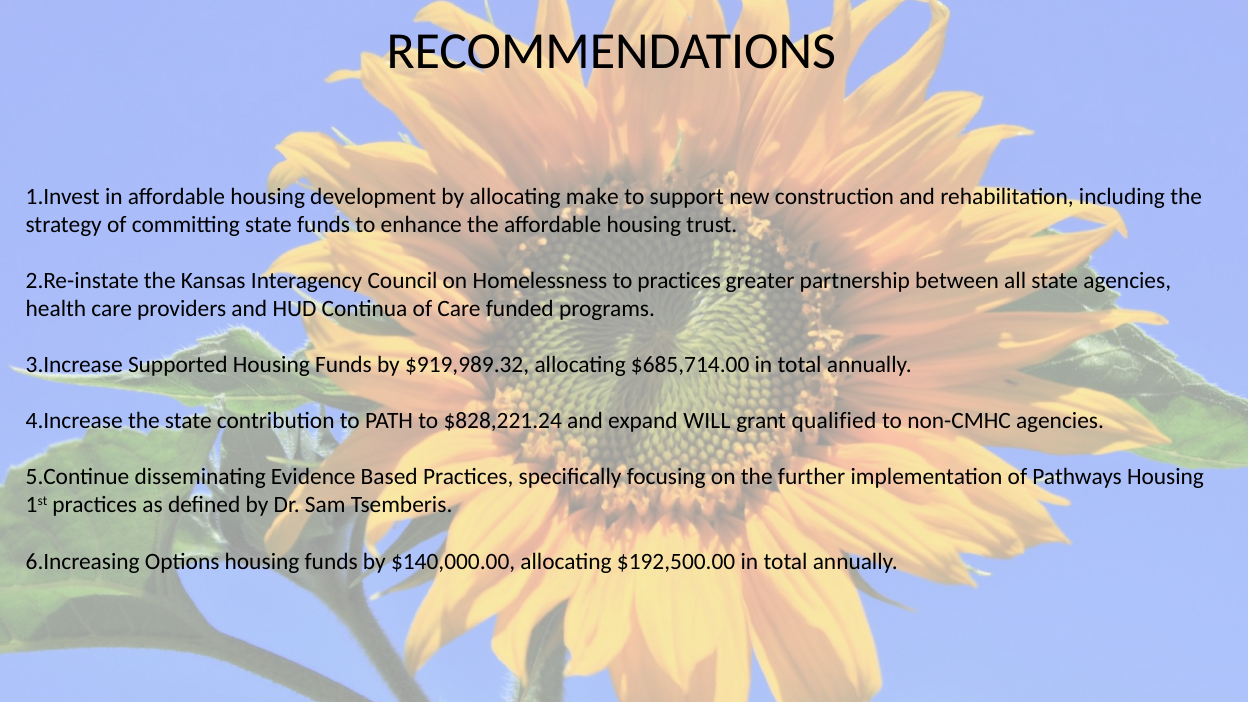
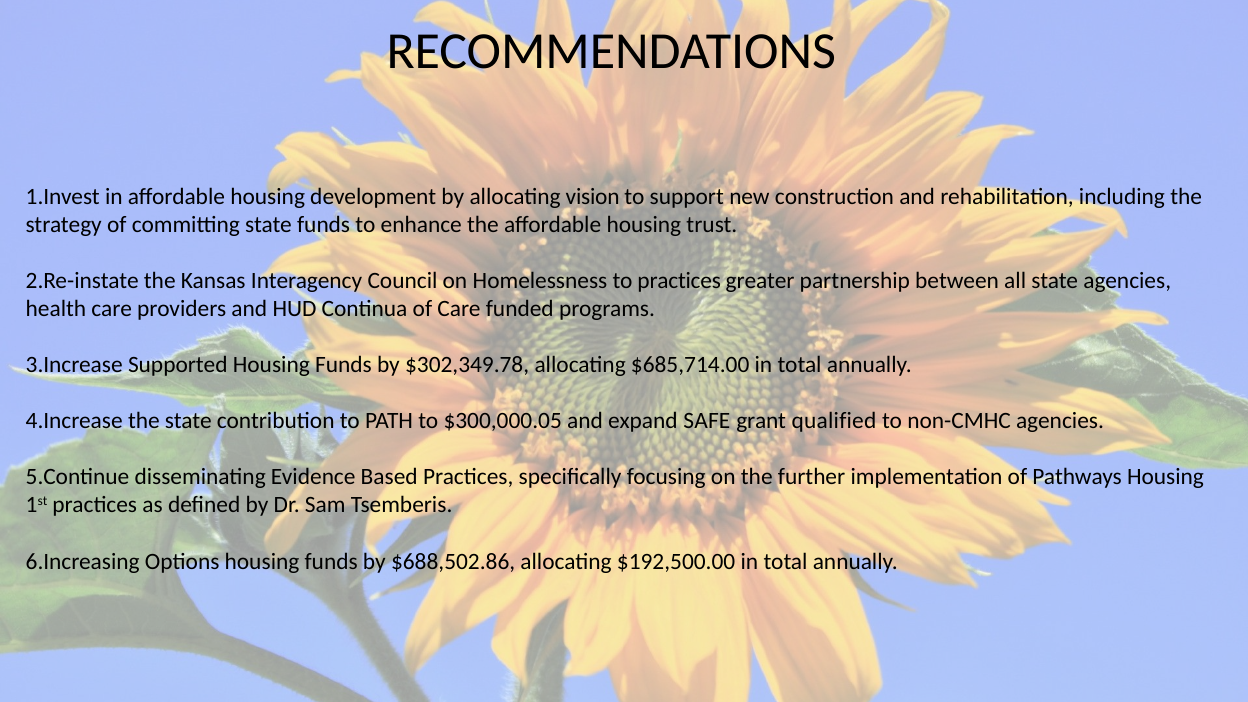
make: make -> vision (593, 196)
$919,989.32: $919,989.32 -> $302,349.78 (467, 365)
$828,221.24: $828,221.24 -> $300,000.05 (503, 421)
WILL: WILL -> SAFE (707, 421)
$140,000.00: $140,000.00 -> $688,502.86 (453, 561)
